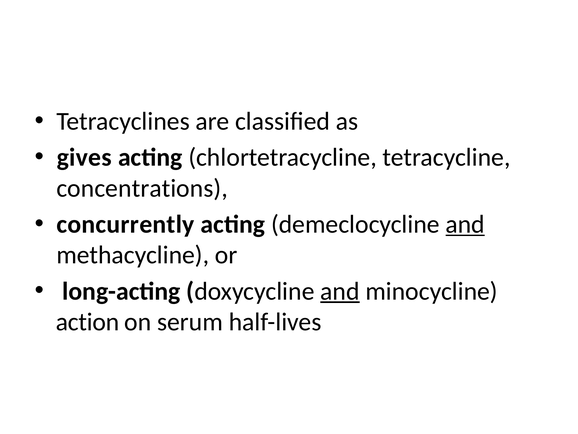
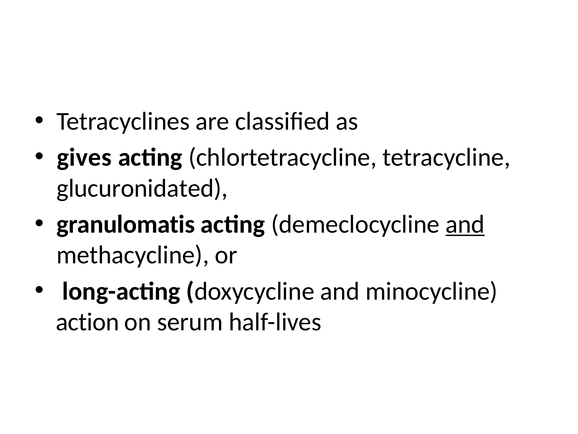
concentrations: concentrations -> glucuronidated (142, 188)
concurrently: concurrently -> granulomatis (126, 224)
and underline: present -> none (340, 291)
